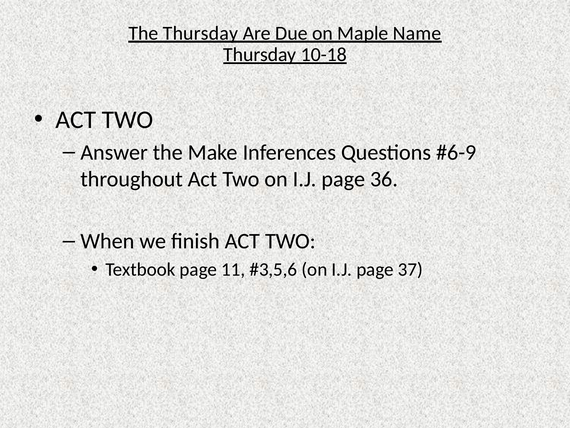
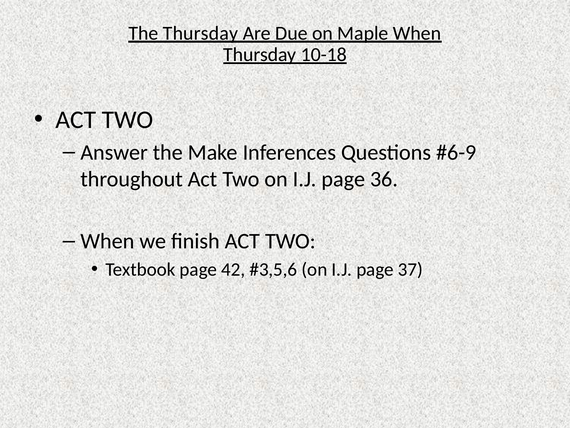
Maple Name: Name -> When (417, 33)
11: 11 -> 42 (233, 269)
